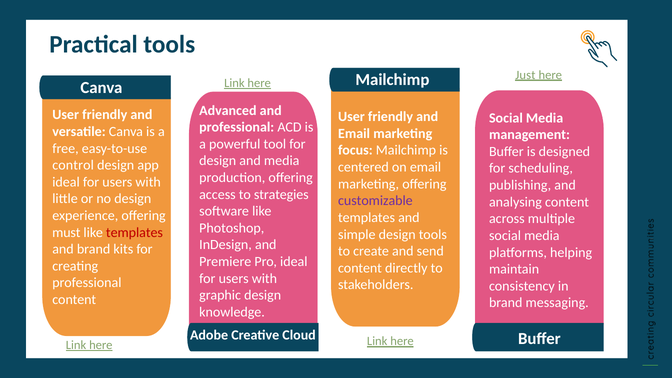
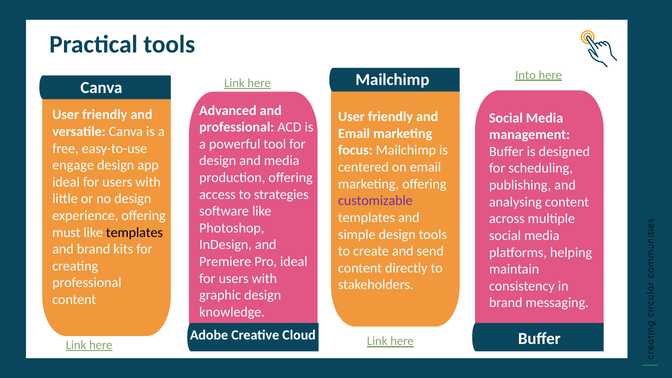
Just: Just -> Into (526, 75)
control: control -> engage (73, 165)
templates colour: red -> black (134, 232)
